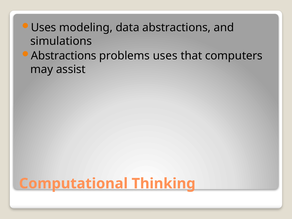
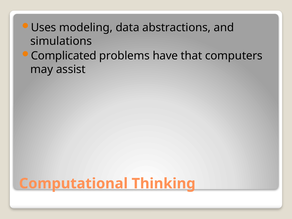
Abstractions: Abstractions -> Complicated (64, 56)
problems uses: uses -> have (165, 56)
